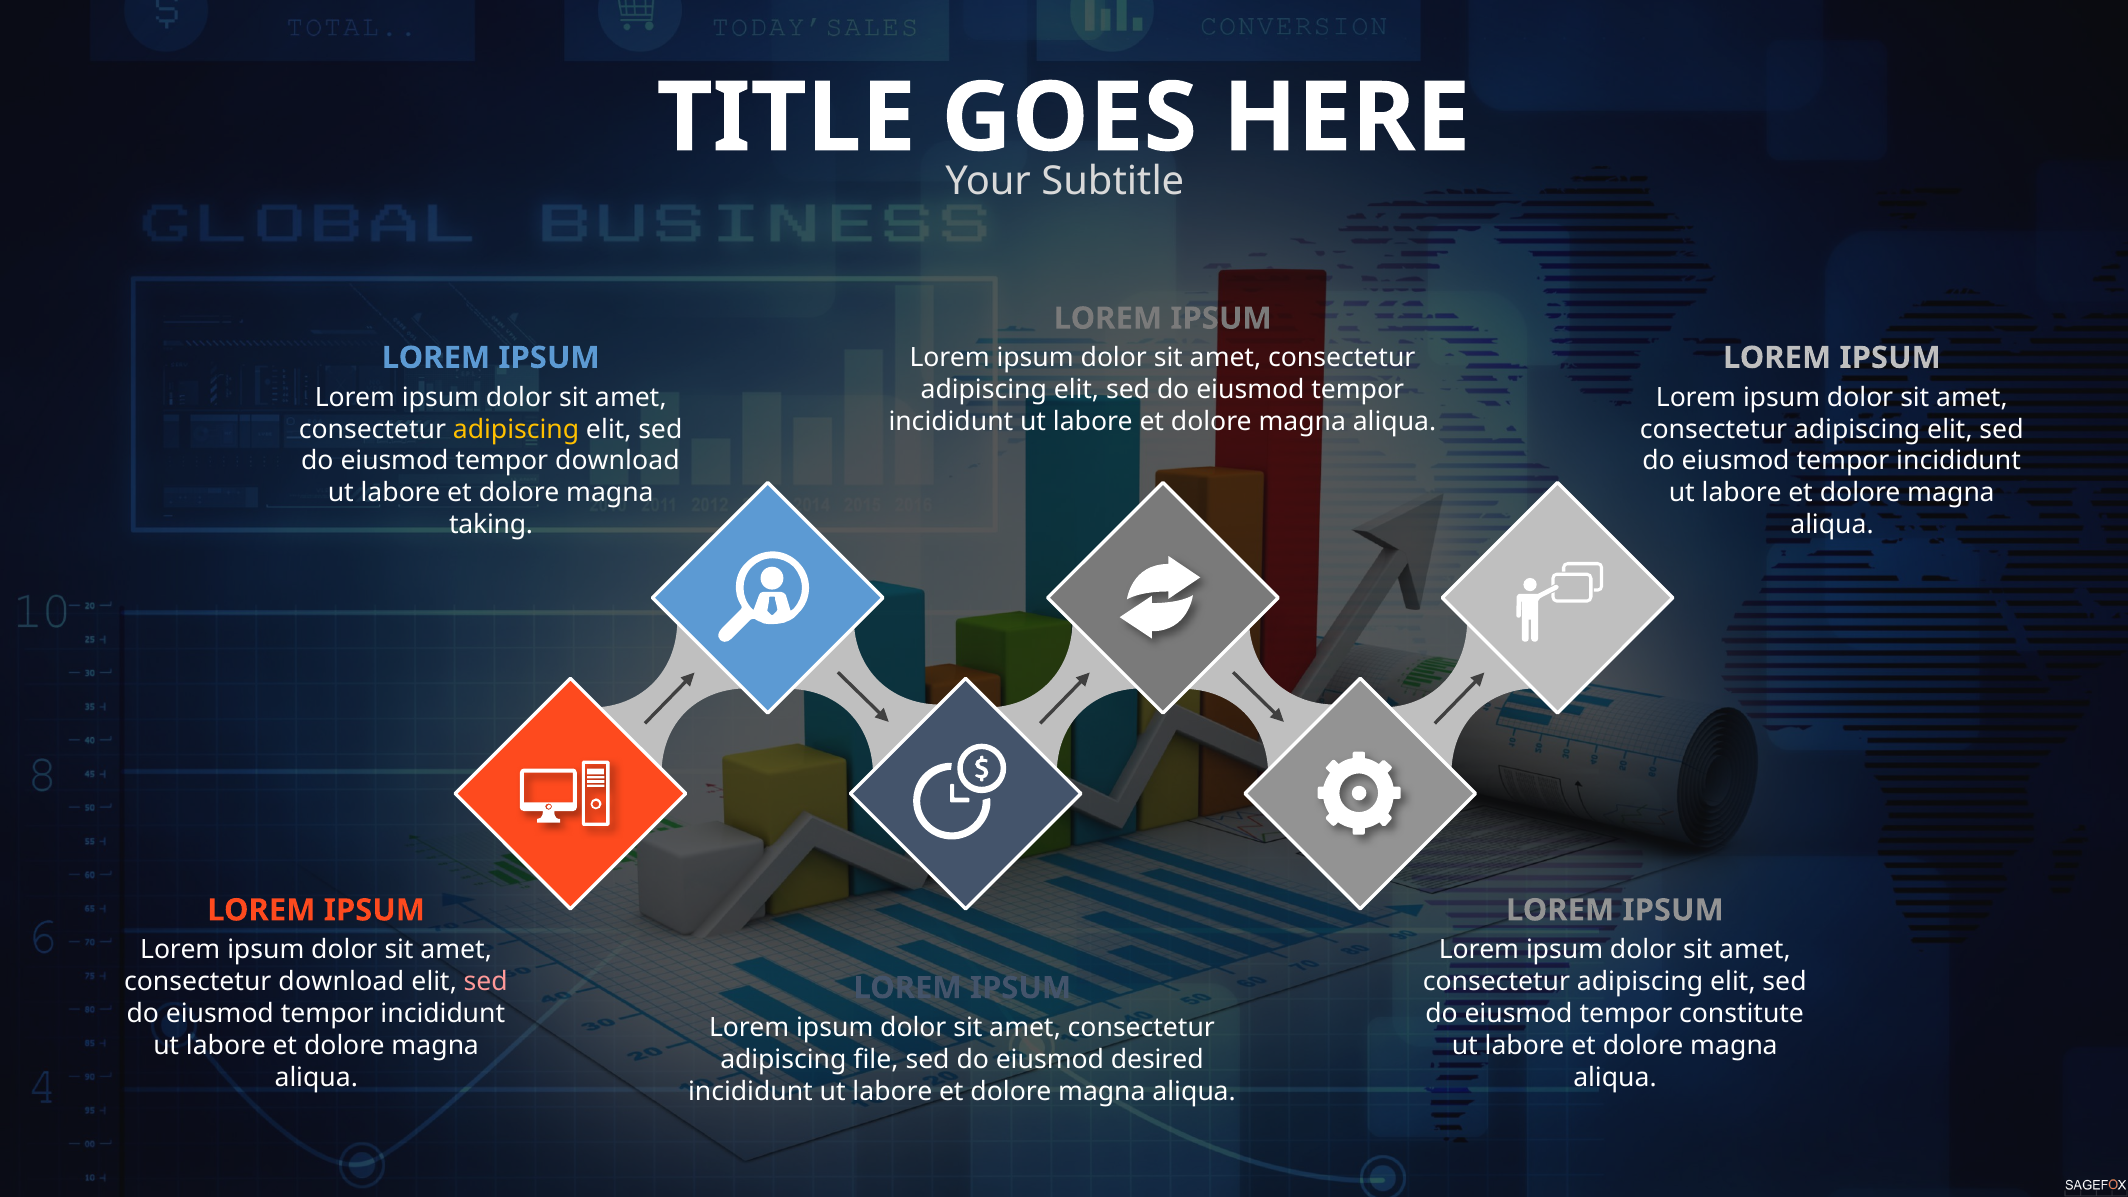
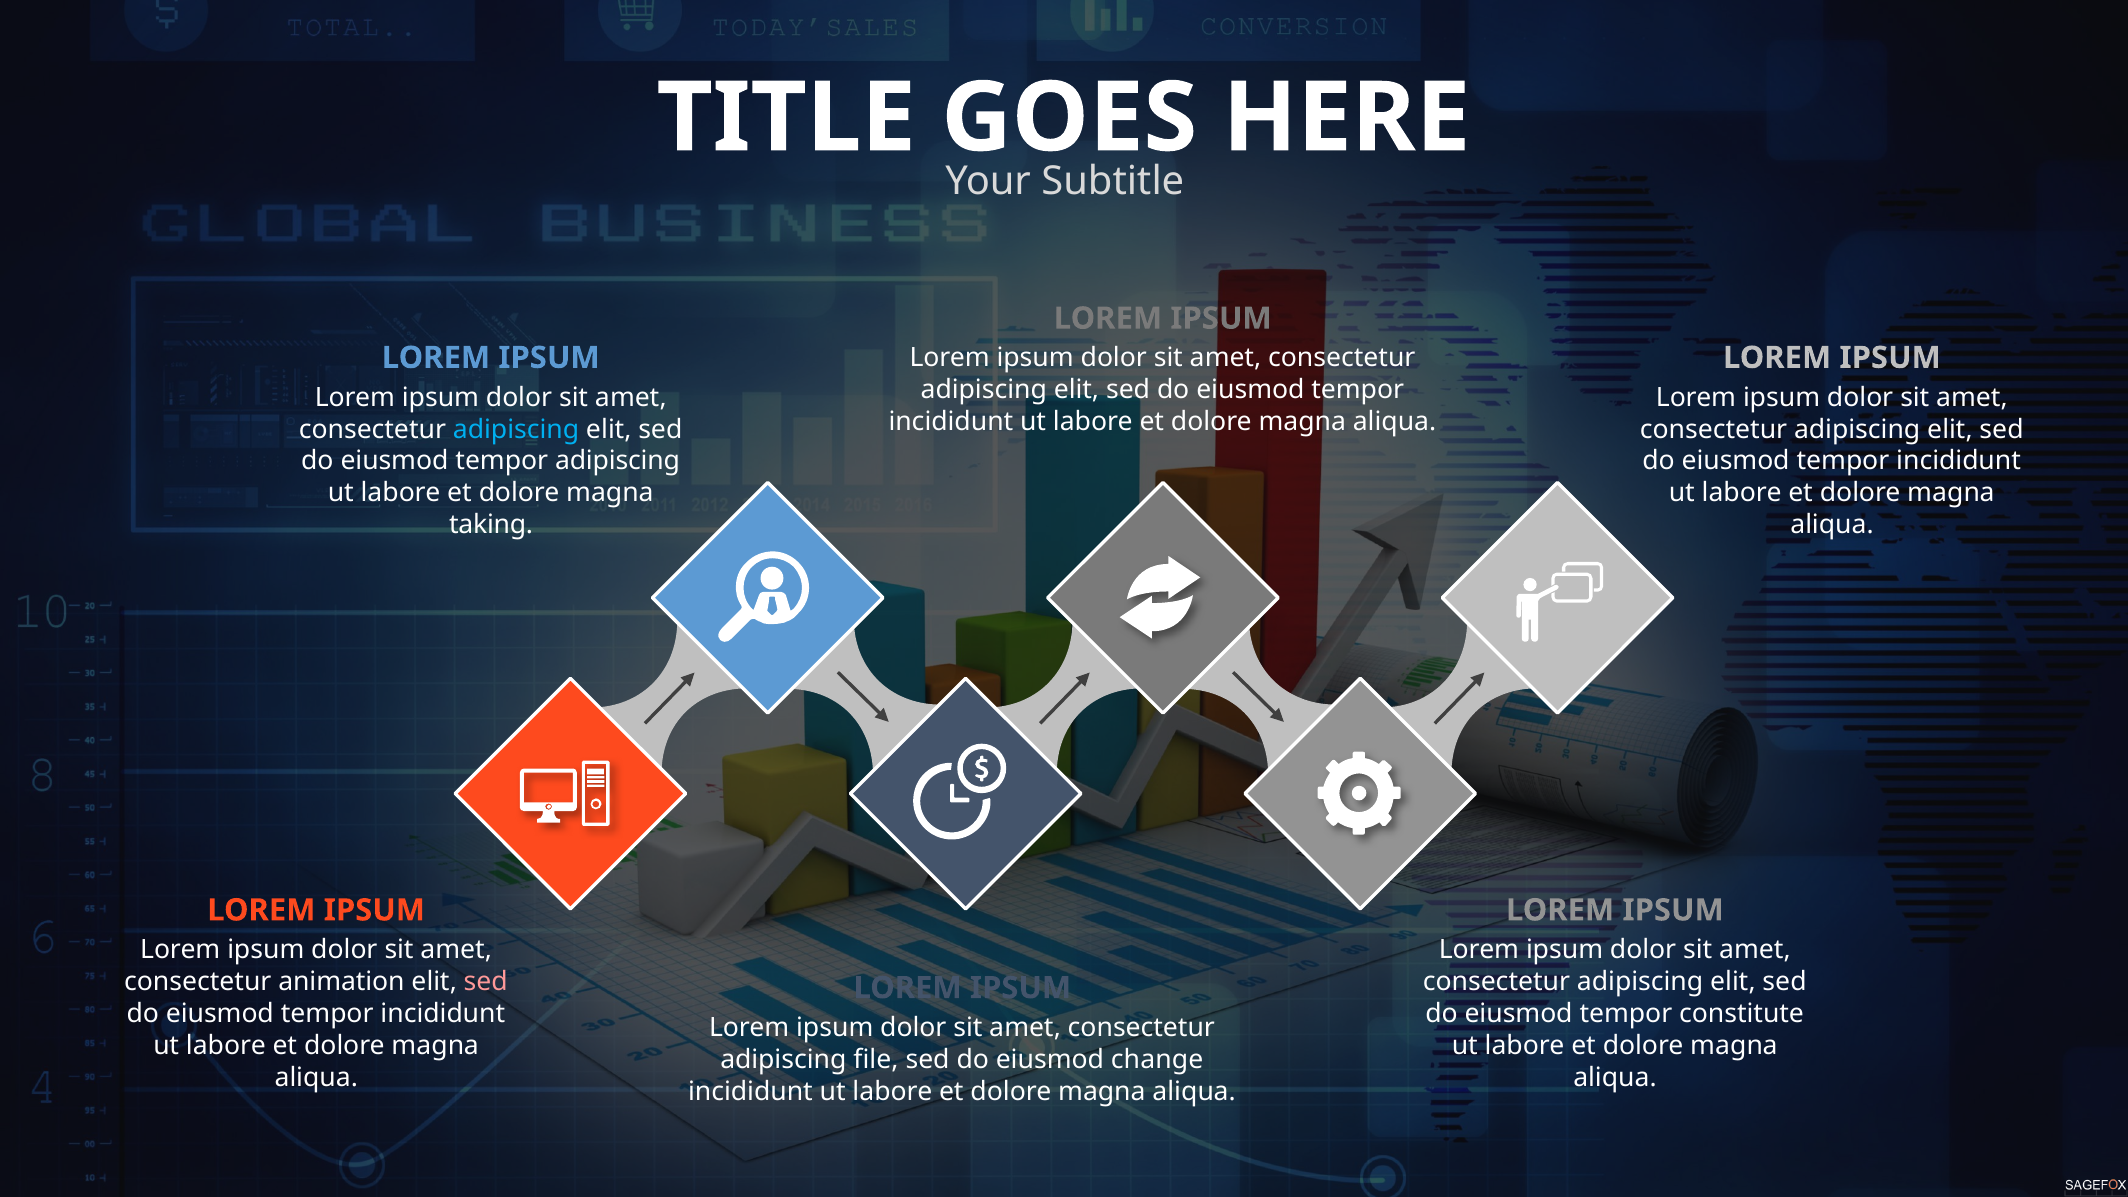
adipiscing colour: yellow -> light blue (516, 429)
tempor download: download -> adipiscing (618, 461)
consectetur download: download -> animation (341, 982)
desired: desired -> change (1157, 1059)
